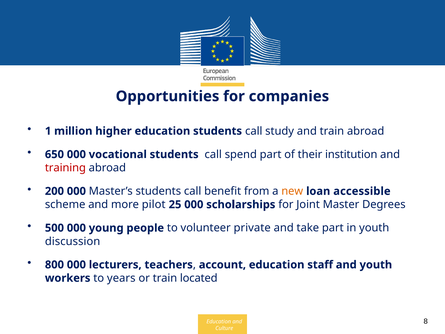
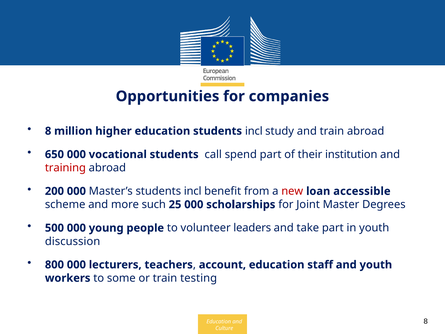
1: 1 -> 8 (48, 131)
education students call: call -> incl (254, 131)
Master’s students call: call -> incl (193, 191)
new colour: orange -> red (292, 191)
pilot: pilot -> such (154, 204)
private: private -> leaders (252, 228)
years: years -> some (121, 278)
located: located -> testing (199, 278)
